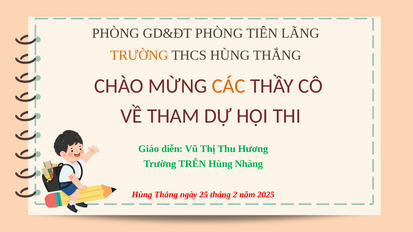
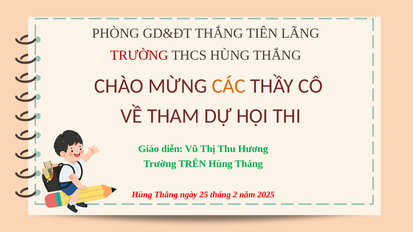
GD&ĐT PHÒNG: PHÒNG -> THẮNG (219, 33)
TRƯỜNG colour: orange -> red (139, 55)
Hùng Nhàng: Nhàng -> Tháng (249, 164)
